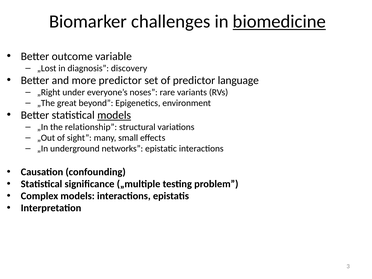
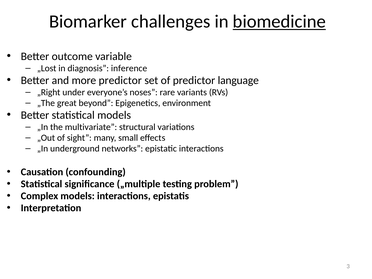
discovery: discovery -> inference (129, 68)
models underline: present -> none (114, 115)
relationship: relationship -> multivariate (91, 127)
